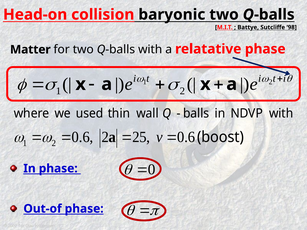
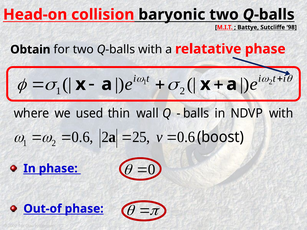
Matter: Matter -> Obtain (30, 50)
